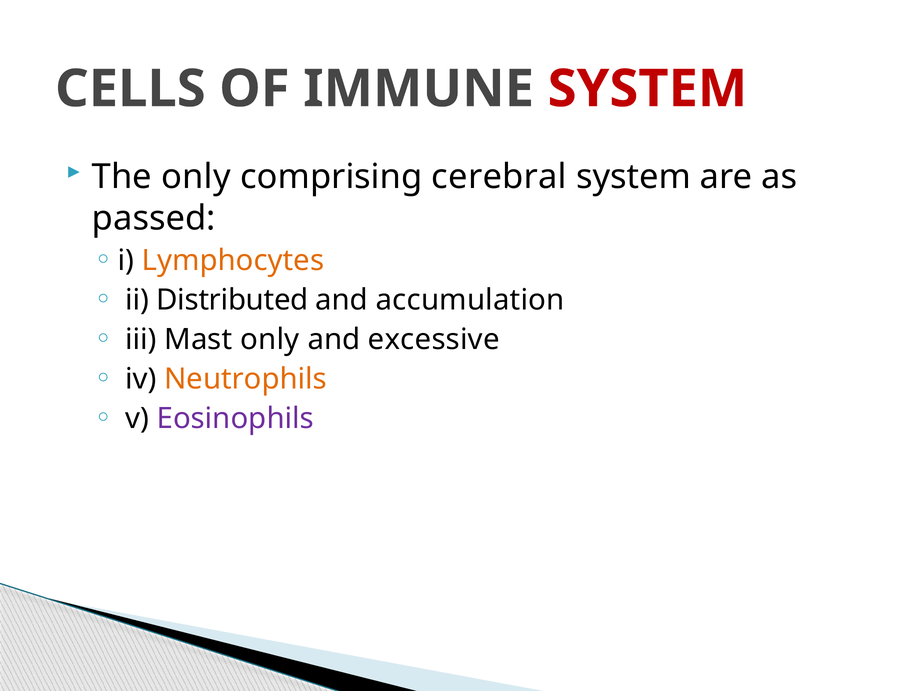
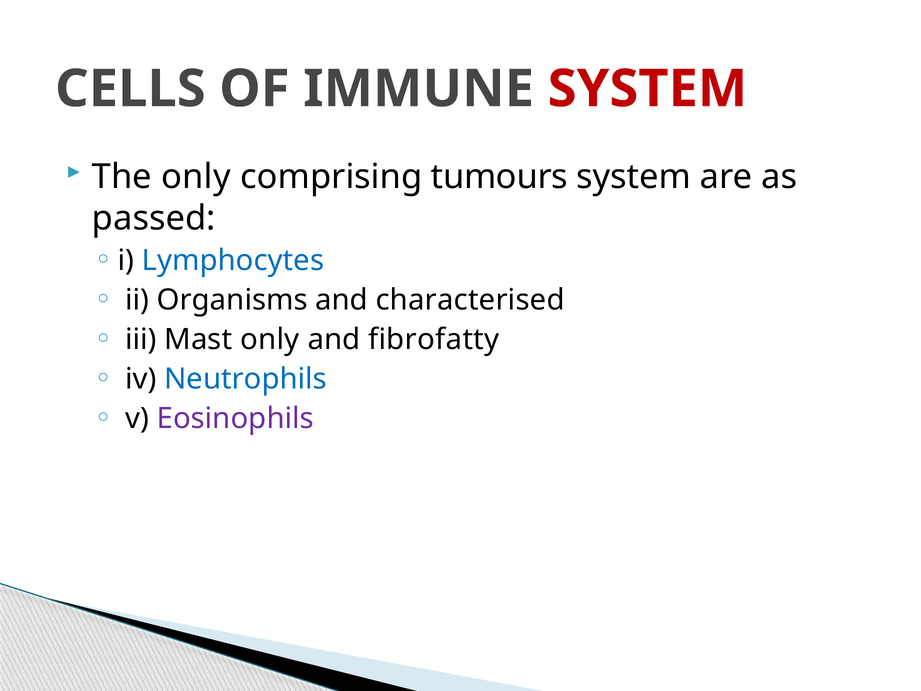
cerebral: cerebral -> tumours (499, 177)
Lymphocytes colour: orange -> blue (233, 261)
Distributed: Distributed -> Organisms (232, 300)
accumulation: accumulation -> characterised (470, 300)
excessive: excessive -> fibrofatty (434, 339)
Neutrophils colour: orange -> blue (246, 379)
